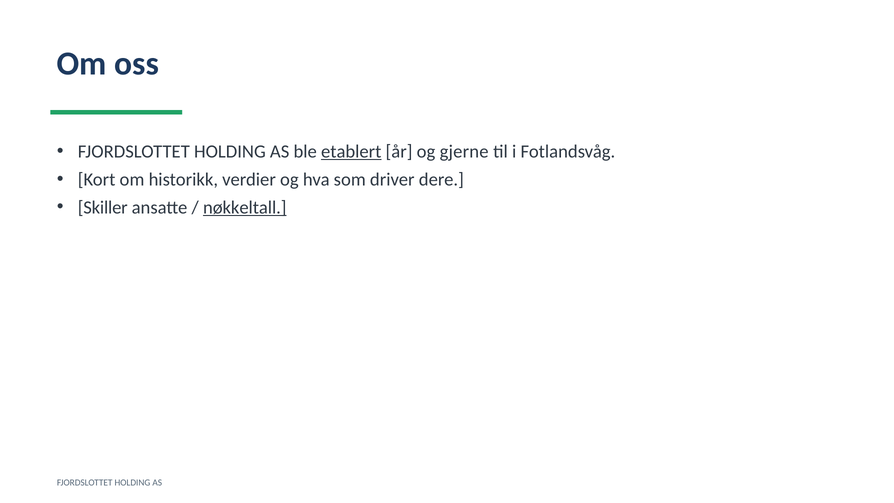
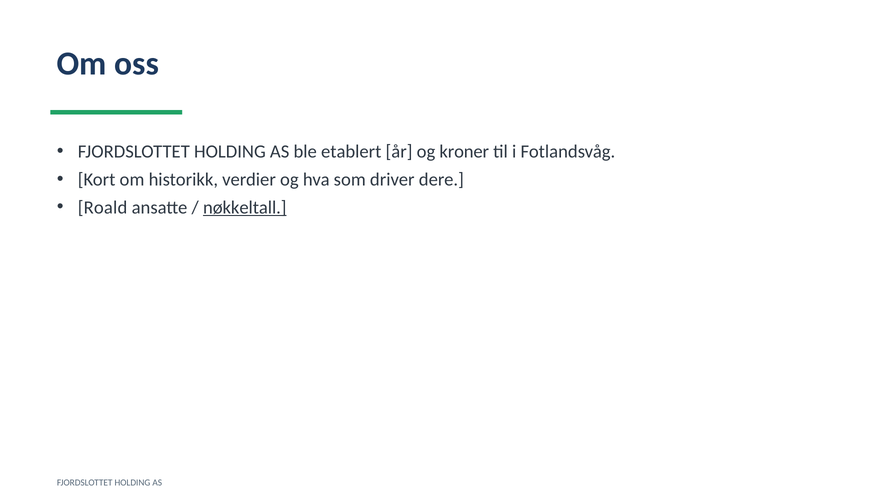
etablert underline: present -> none (351, 151)
gjerne: gjerne -> kroner (464, 151)
Skiller: Skiller -> Roald (103, 207)
